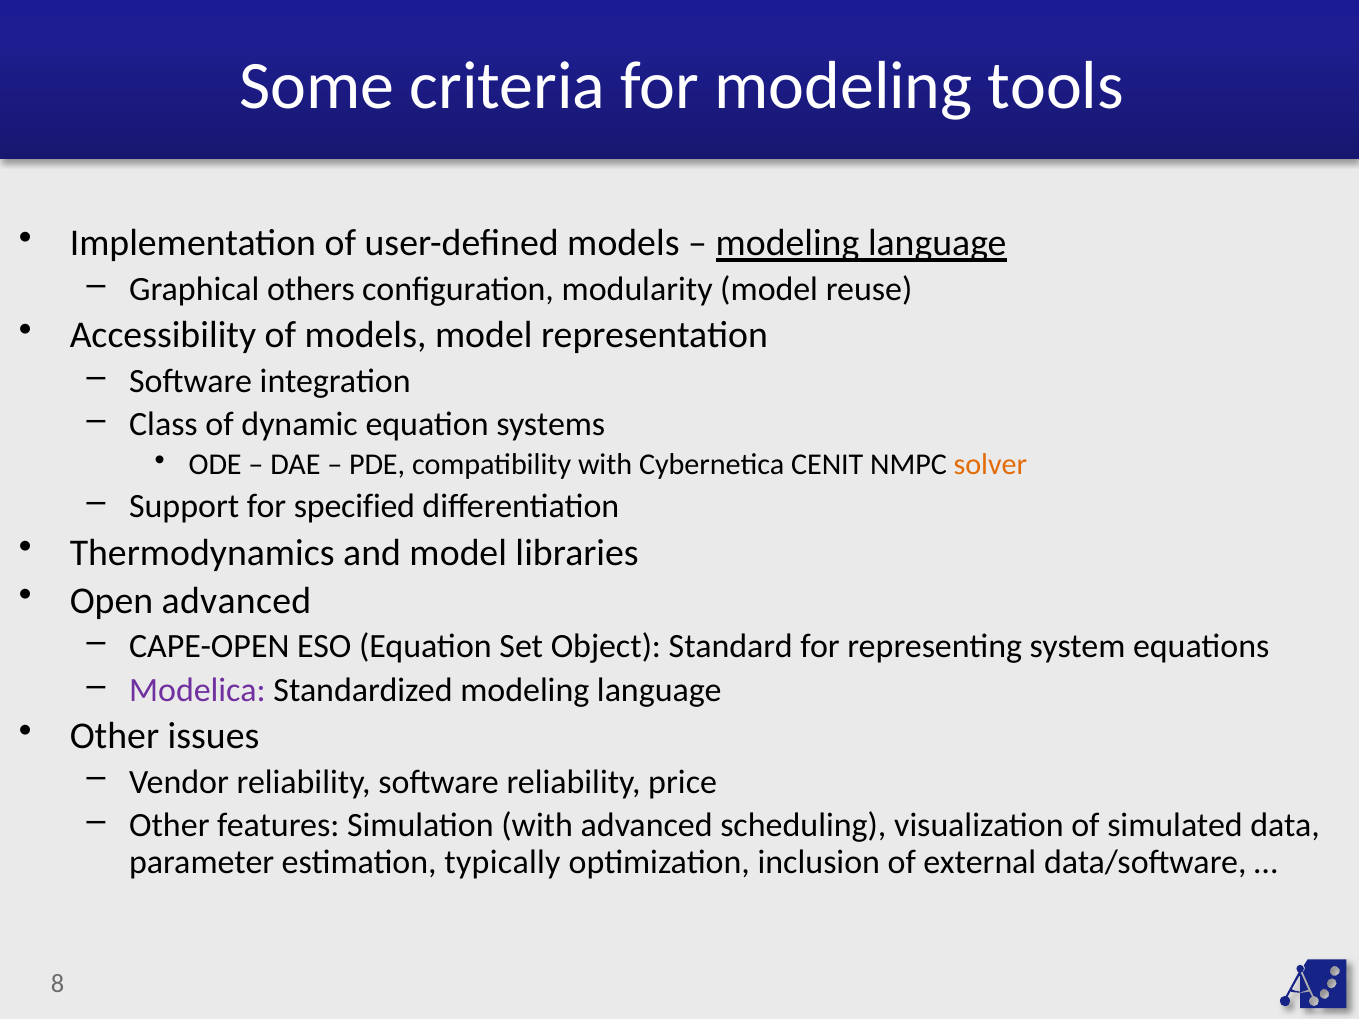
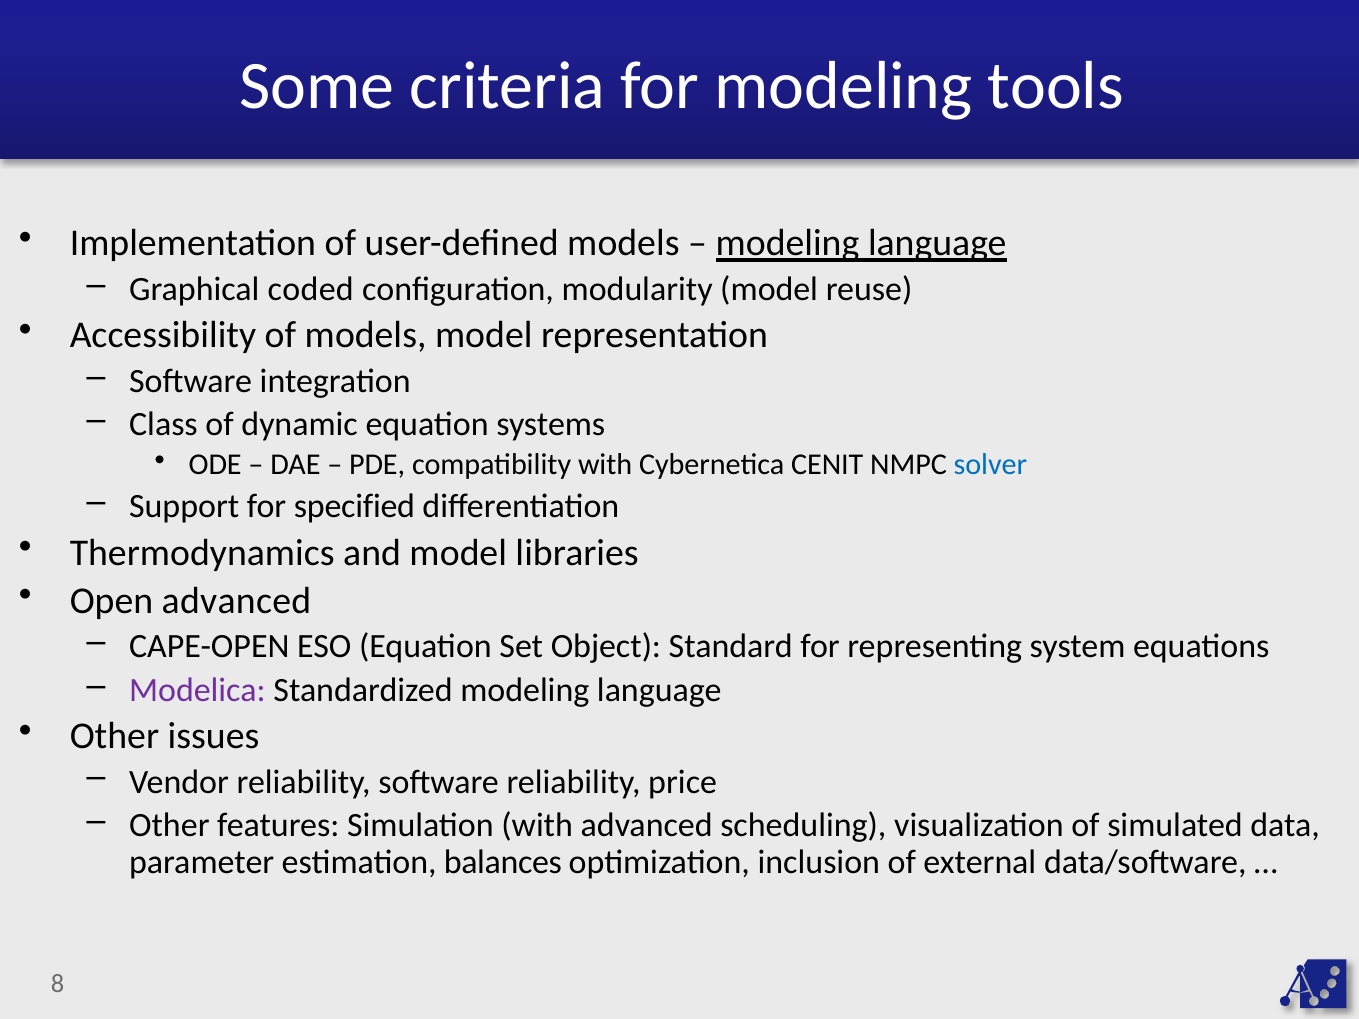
others: others -> coded (311, 289)
solver colour: orange -> blue (990, 465)
typically: typically -> balances (503, 862)
